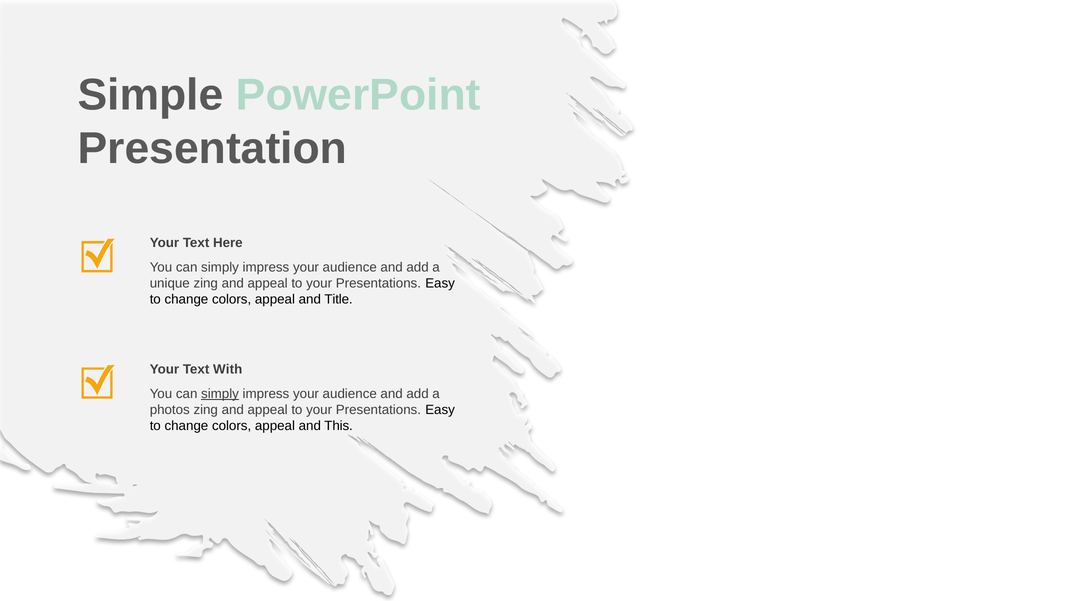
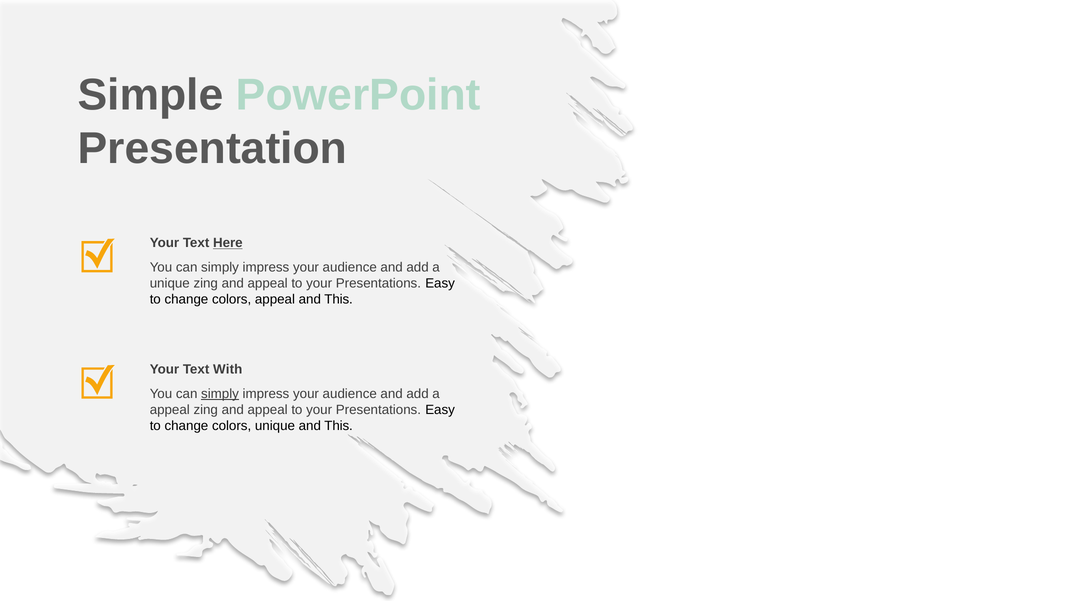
Here underline: none -> present (228, 243)
Title: Title -> This (339, 300)
photos: photos -> appeal (170, 410)
appeal: appeal -> unique (275, 426)
